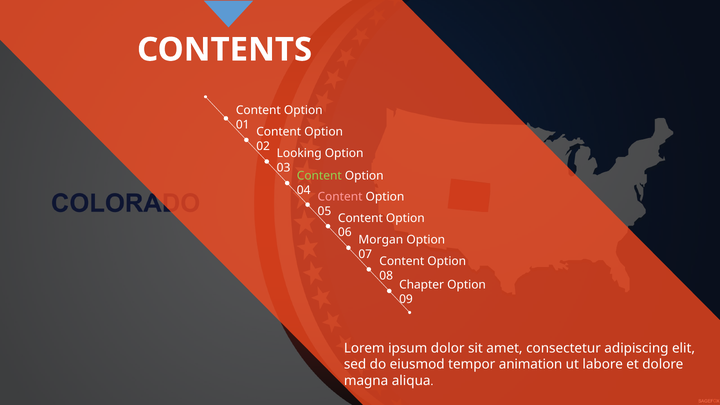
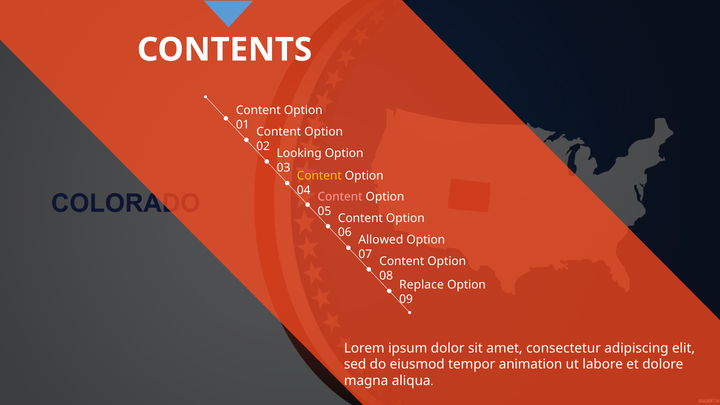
Content colour: light green -> yellow (319, 176)
Morgan: Morgan -> Allowed (381, 240)
Chapter: Chapter -> Replace (422, 285)
